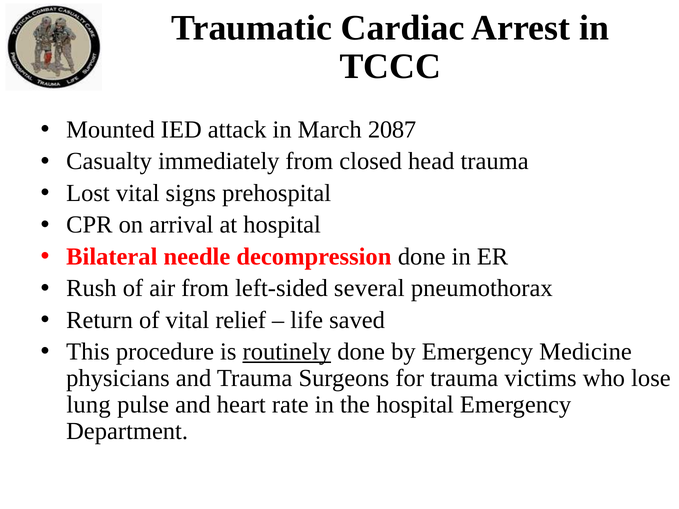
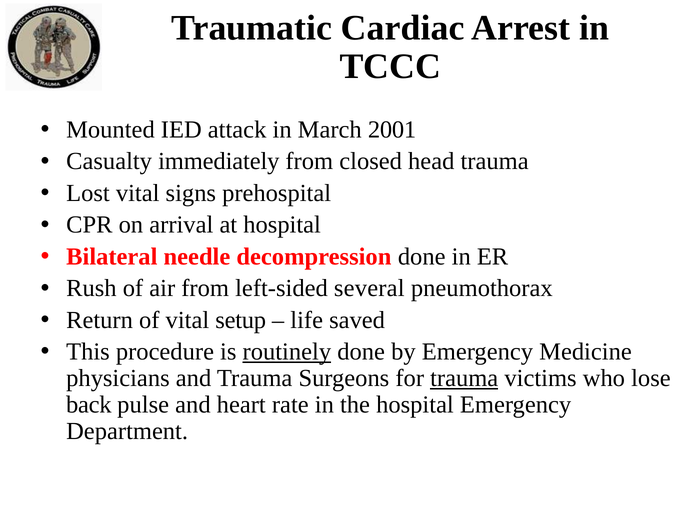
2087: 2087 -> 2001 (392, 130)
relief: relief -> setup (241, 320)
trauma underline: none -> present (464, 378)
lung: lung -> back (89, 405)
